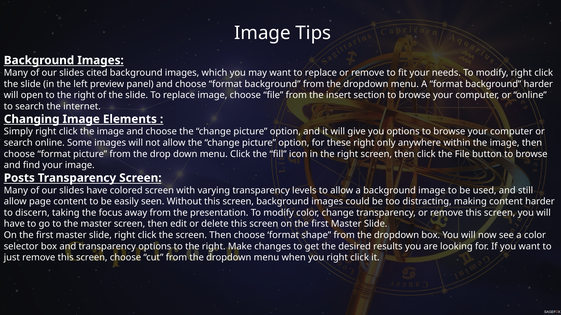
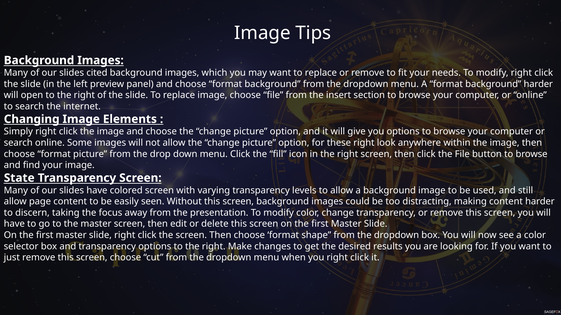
only: only -> look (386, 143)
Posts: Posts -> State (19, 178)
